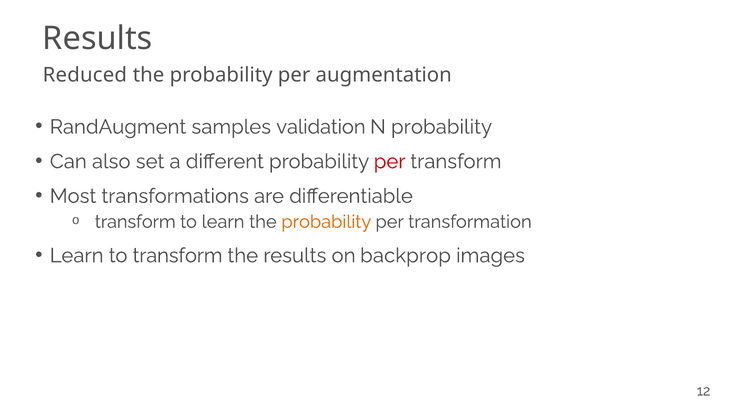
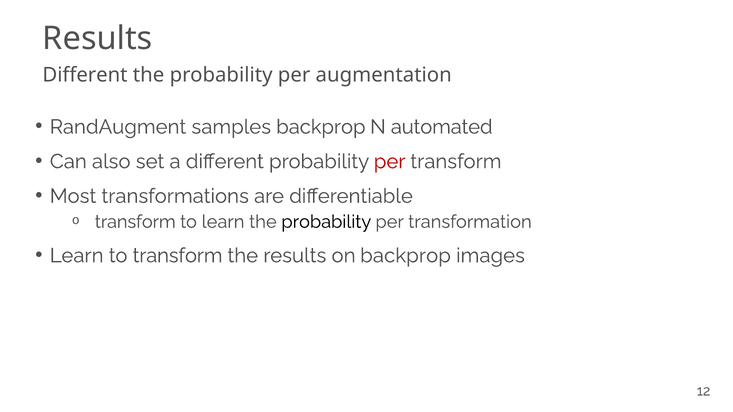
Reduced: Reduced -> Different (85, 75)
samples validation: validation -> backprop (321, 127)
N probability: probability -> automated (442, 127)
probability colour: orange -> black (326, 222)
